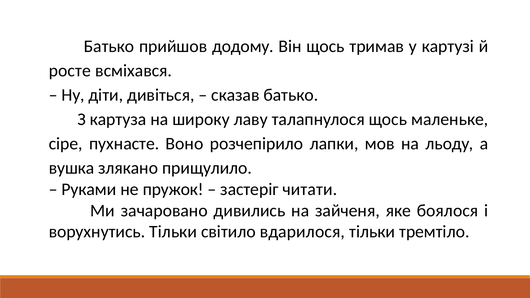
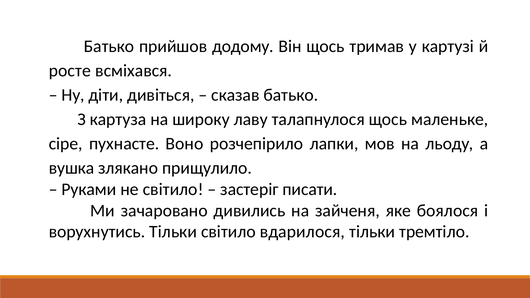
не пружок: пружок -> світило (173, 189)
читати: читати -> писати (310, 189)
